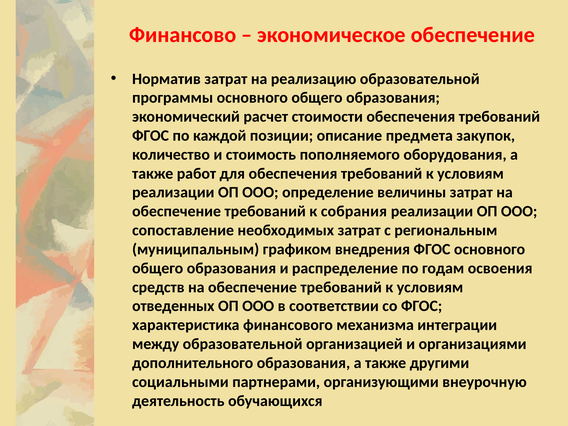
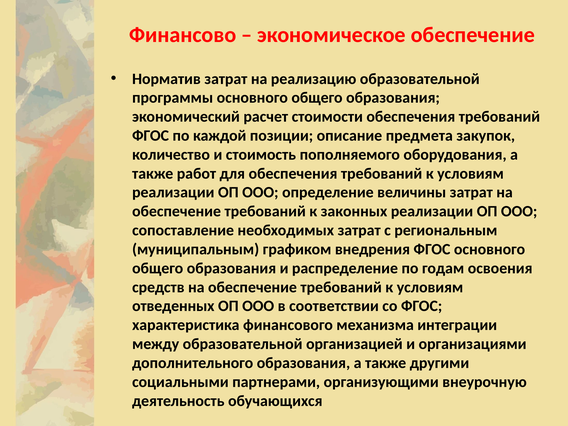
собрания: собрания -> законных (354, 211)
